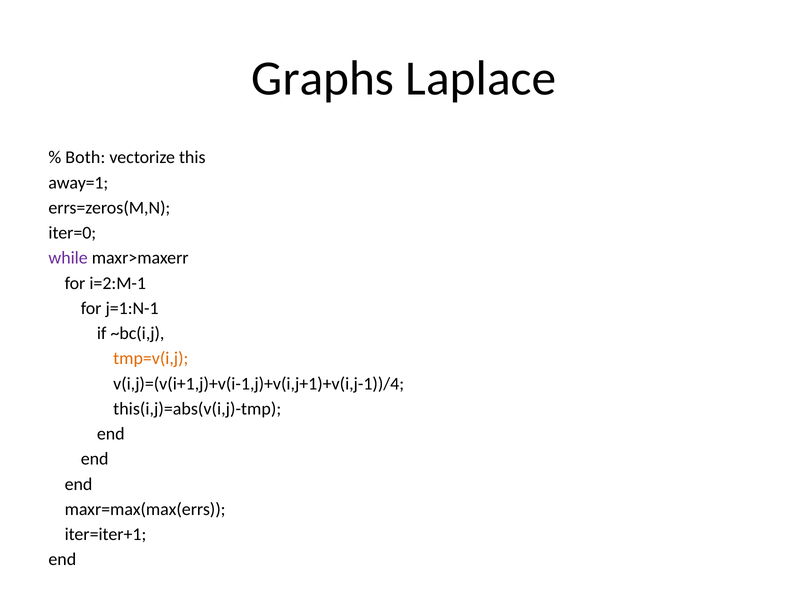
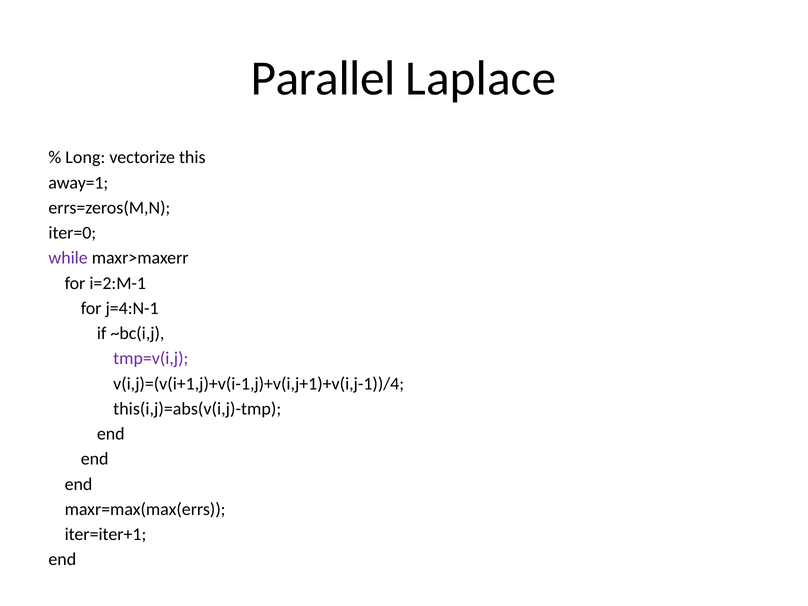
Graphs: Graphs -> Parallel (323, 78)
Both: Both -> Long (85, 157)
j=1:N-1: j=1:N-1 -> j=4:N-1 (132, 308)
tmp=v(i,j colour: orange -> purple (151, 359)
